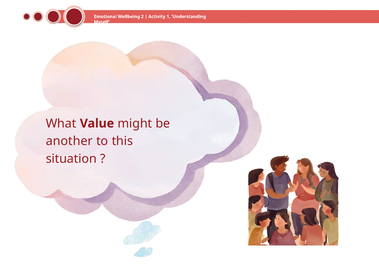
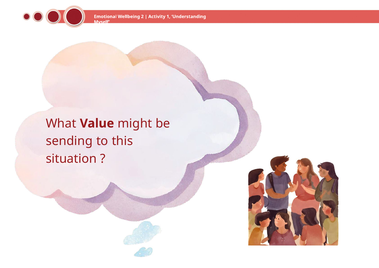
another: another -> sending (69, 141)
